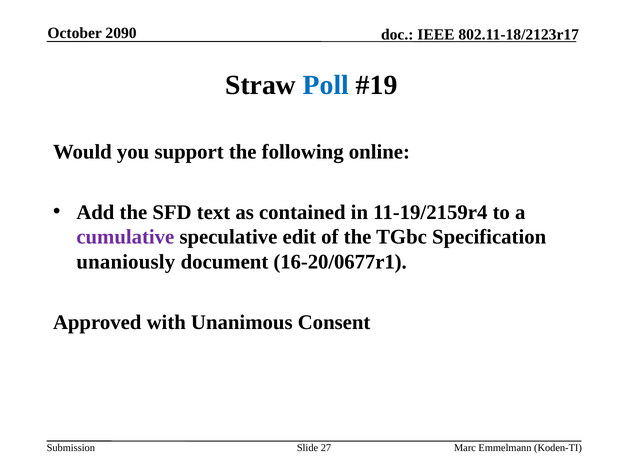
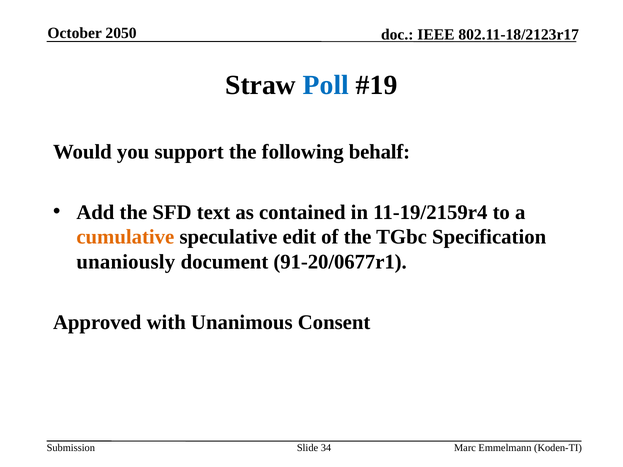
2090: 2090 -> 2050 (121, 33)
online: online -> behalf (379, 152)
cumulative colour: purple -> orange (125, 237)
16-20/0677r1: 16-20/0677r1 -> 91-20/0677r1 (340, 262)
27: 27 -> 34 (326, 448)
